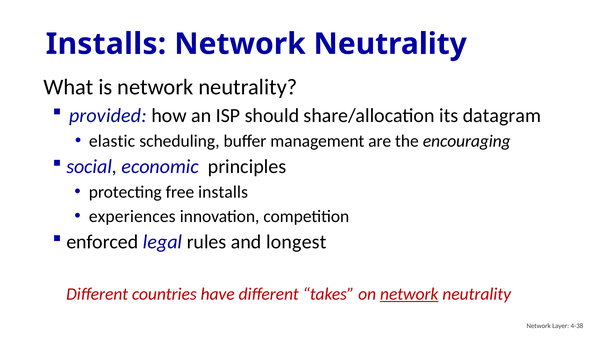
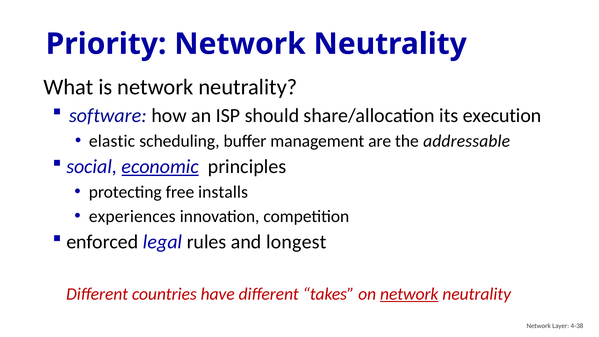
Installs: Installs -> Priority (106, 44)
provided: provided -> software (108, 116)
datagram: datagram -> execution (502, 116)
encouraging: encouraging -> addressable (467, 141)
economic underline: none -> present (160, 167)
